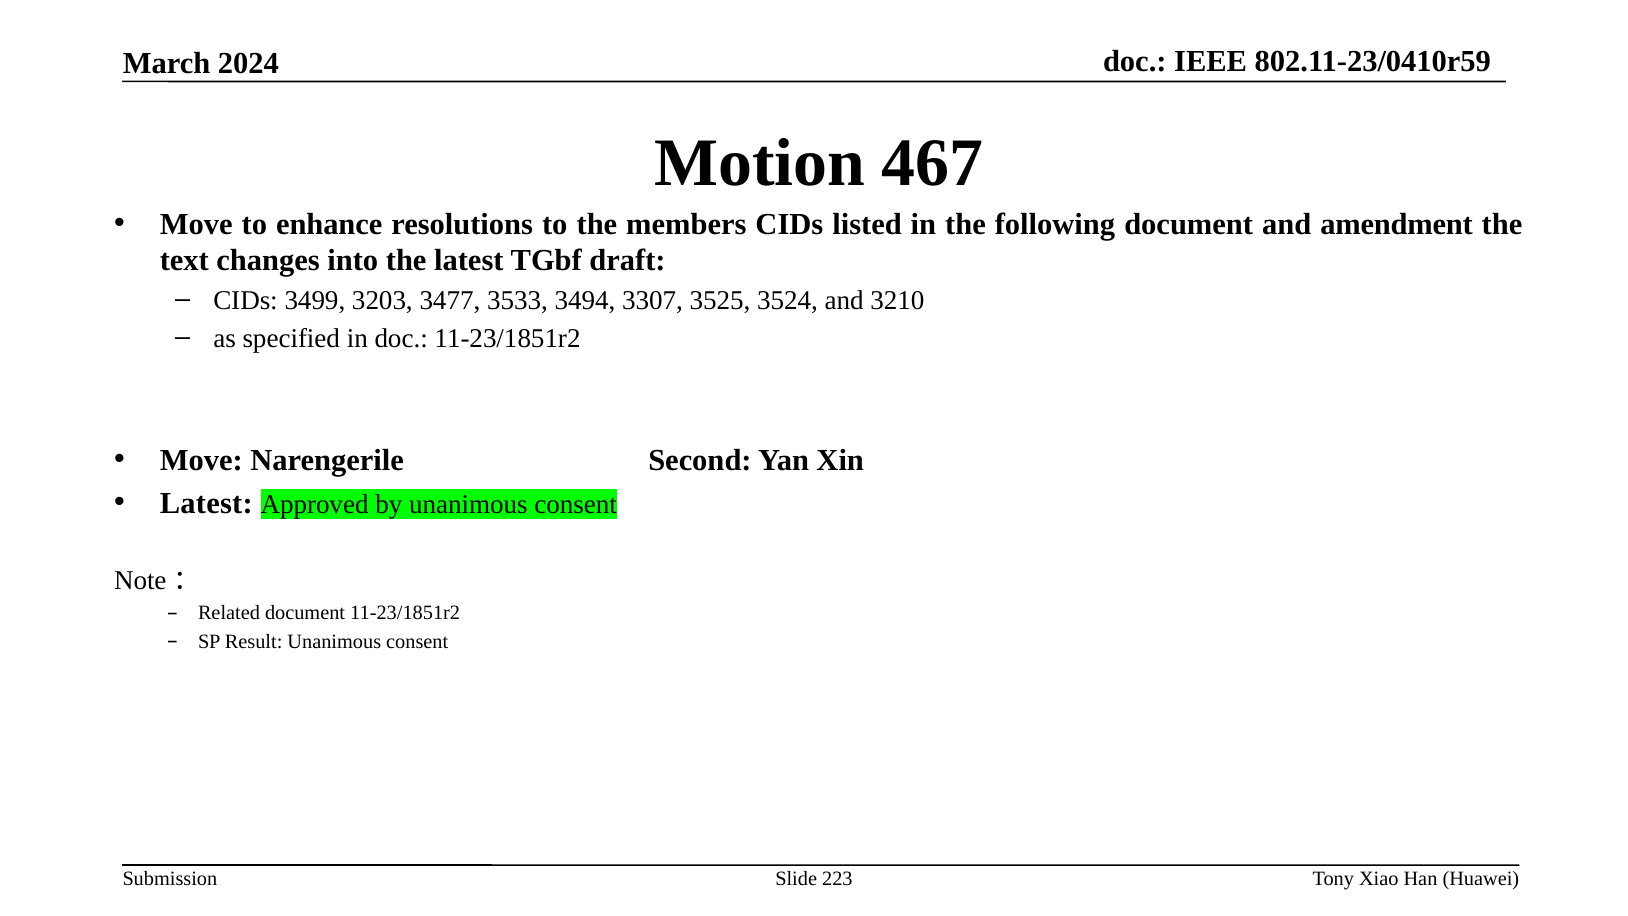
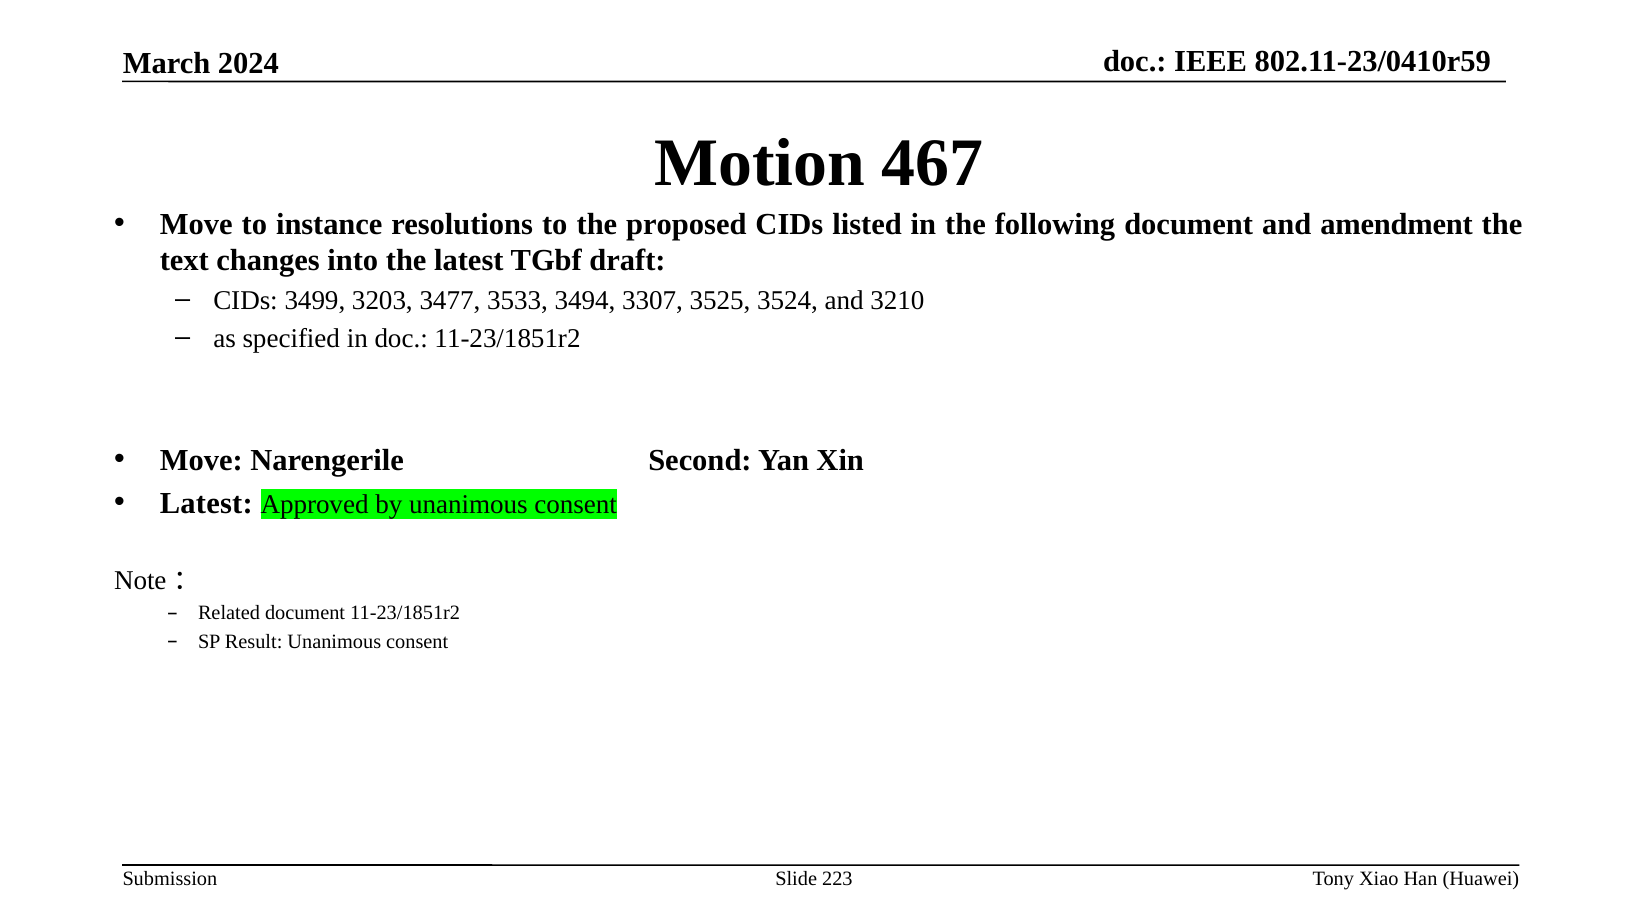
enhance: enhance -> instance (329, 224)
members: members -> proposed (686, 224)
